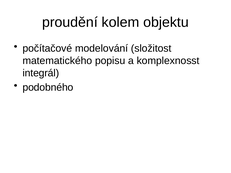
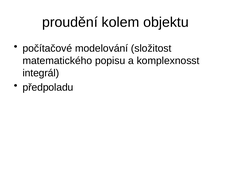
podobného: podobného -> předpoladu (48, 87)
